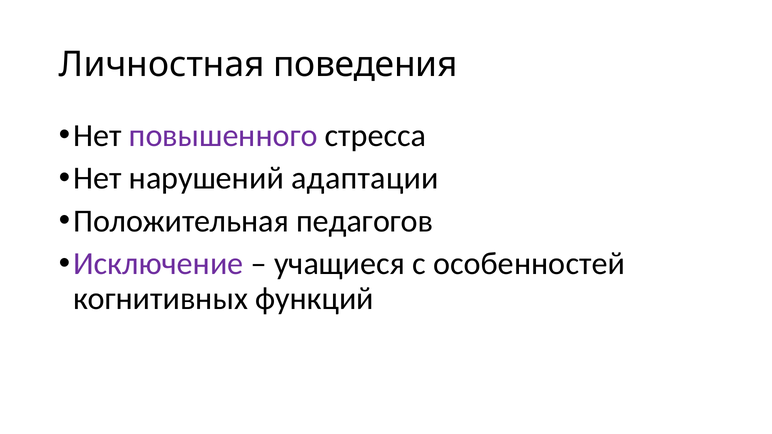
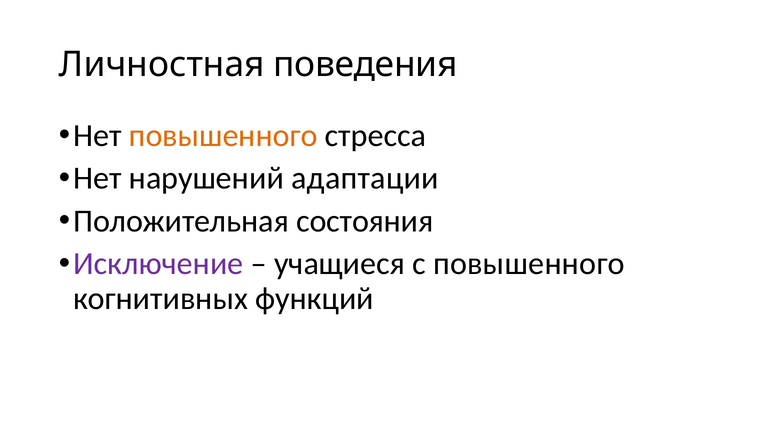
повышенного colour: purple -> orange (223, 136)
педагогов: педагогов -> состояния (365, 221)
с особенностей: особенностей -> повышенного (529, 264)
